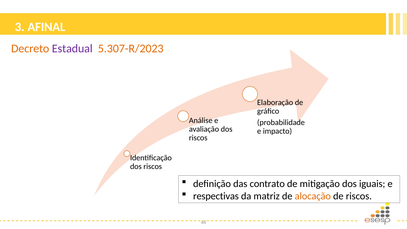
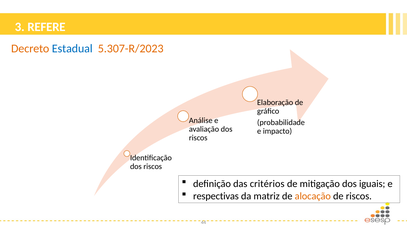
AFINAL: AFINAL -> REFERE (46, 27)
Estadual colour: purple -> blue (72, 48)
contrato: contrato -> critérios (267, 184)
